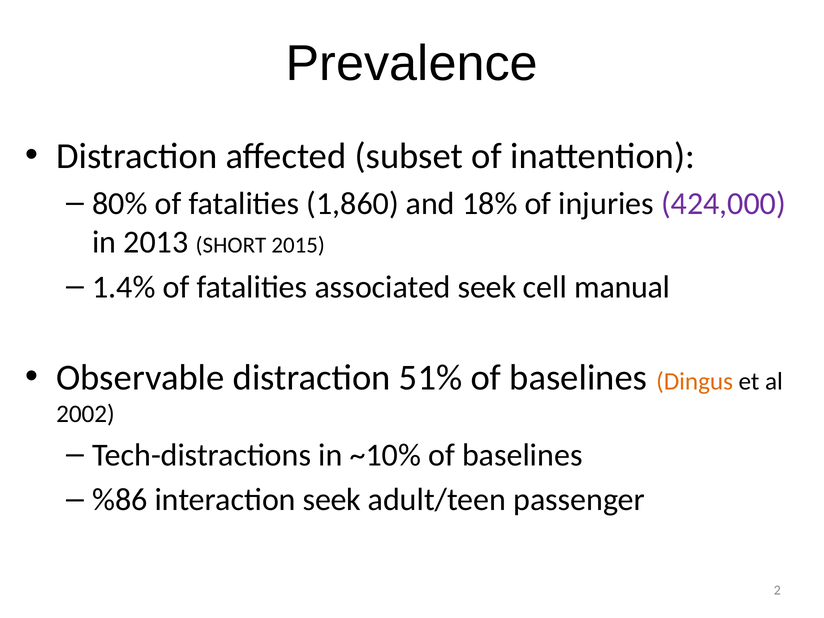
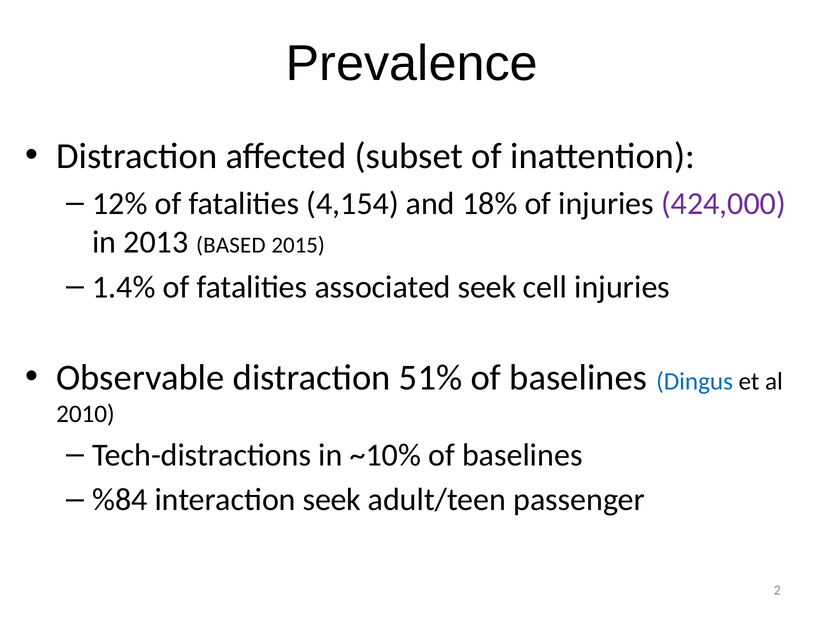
80%: 80% -> 12% (120, 204)
1,860: 1,860 -> 4,154 (353, 204)
SHORT: SHORT -> BASED (231, 245)
cell manual: manual -> injuries (622, 287)
Dingus colour: orange -> blue (695, 381)
2002: 2002 -> 2010 (85, 414)
%86: %86 -> %84 (120, 500)
